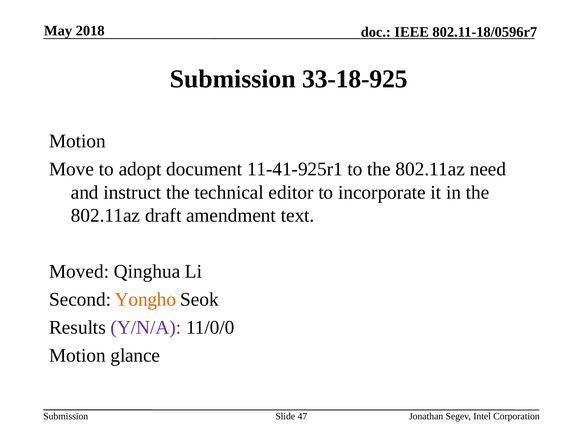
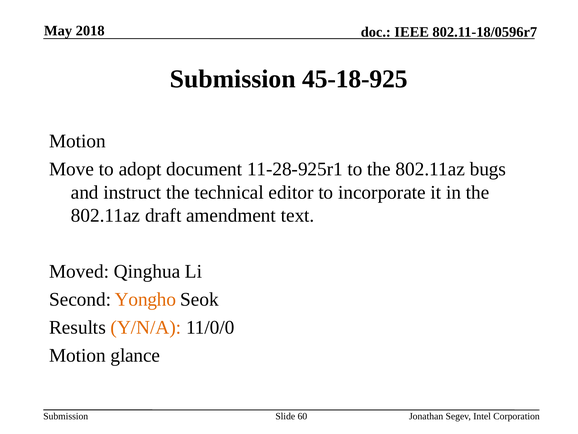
33-18-925: 33-18-925 -> 45-18-925 (355, 79)
11-41-925r1: 11-41-925r1 -> 11-28-925r1 (295, 169)
need: need -> bugs (488, 169)
Y/N/A colour: purple -> orange (146, 327)
47: 47 -> 60 (302, 416)
